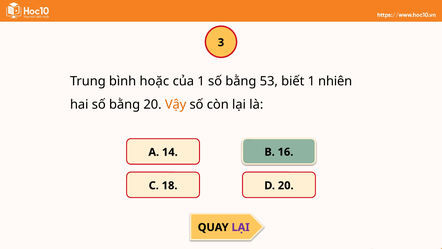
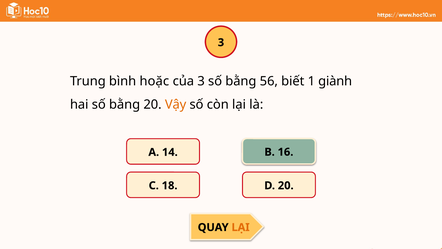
của 1: 1 -> 3 (201, 81)
53: 53 -> 56 (269, 81)
nhiên: nhiên -> giành (335, 81)
LẠI colour: purple -> orange (241, 227)
